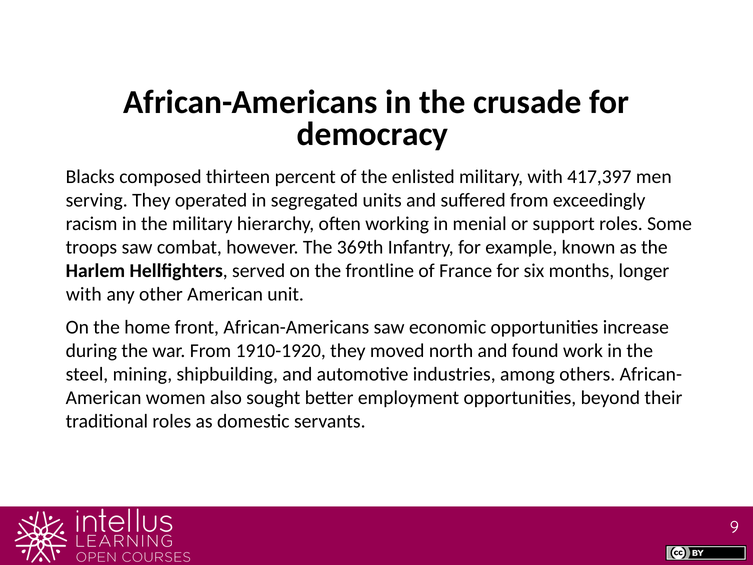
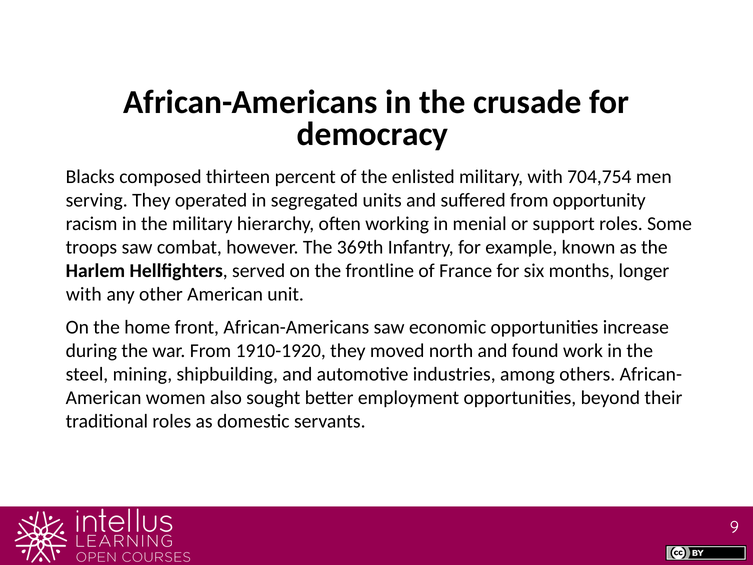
417,397: 417,397 -> 704,754 (599, 177)
exceedingly: exceedingly -> opportunity (599, 200)
